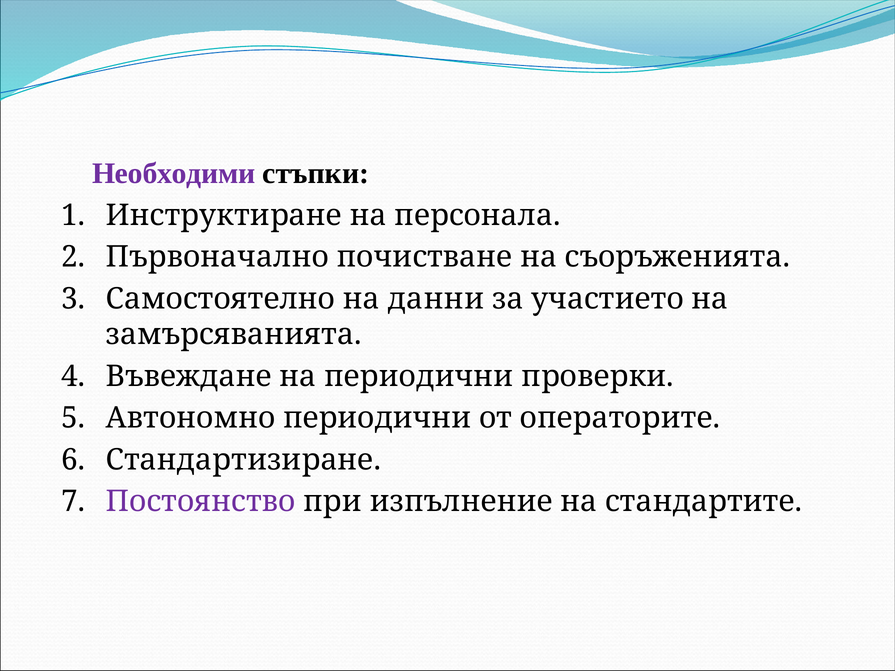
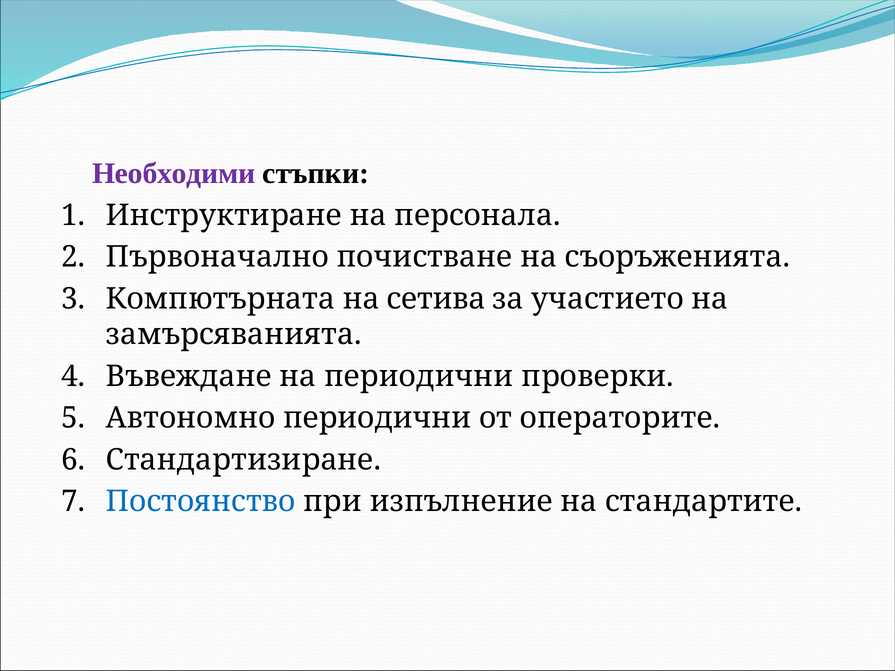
Самостоятелно: Самостоятелно -> Компютърната (221, 299)
данни: данни -> сетива (436, 299)
Постоянство colour: purple -> blue (201, 502)
